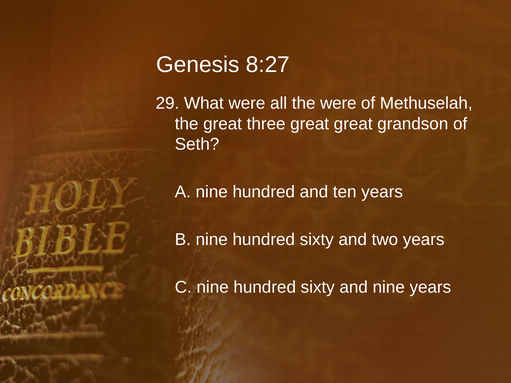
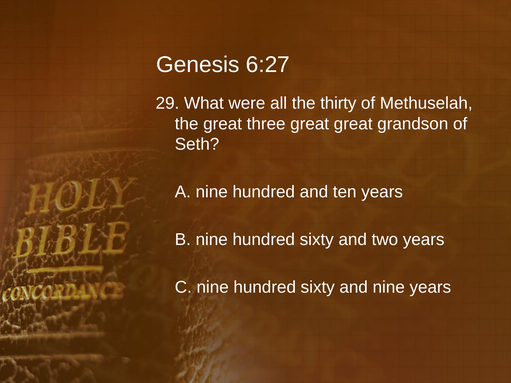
8:27: 8:27 -> 6:27 (268, 65)
the were: were -> thirty (338, 103)
